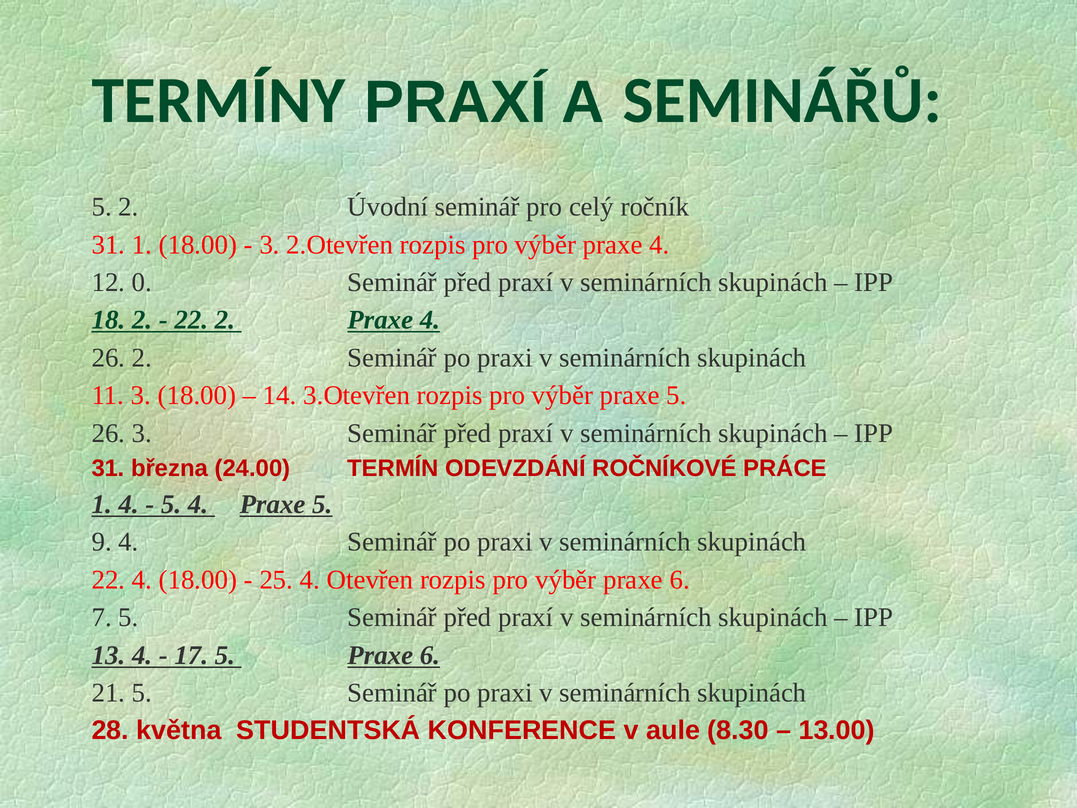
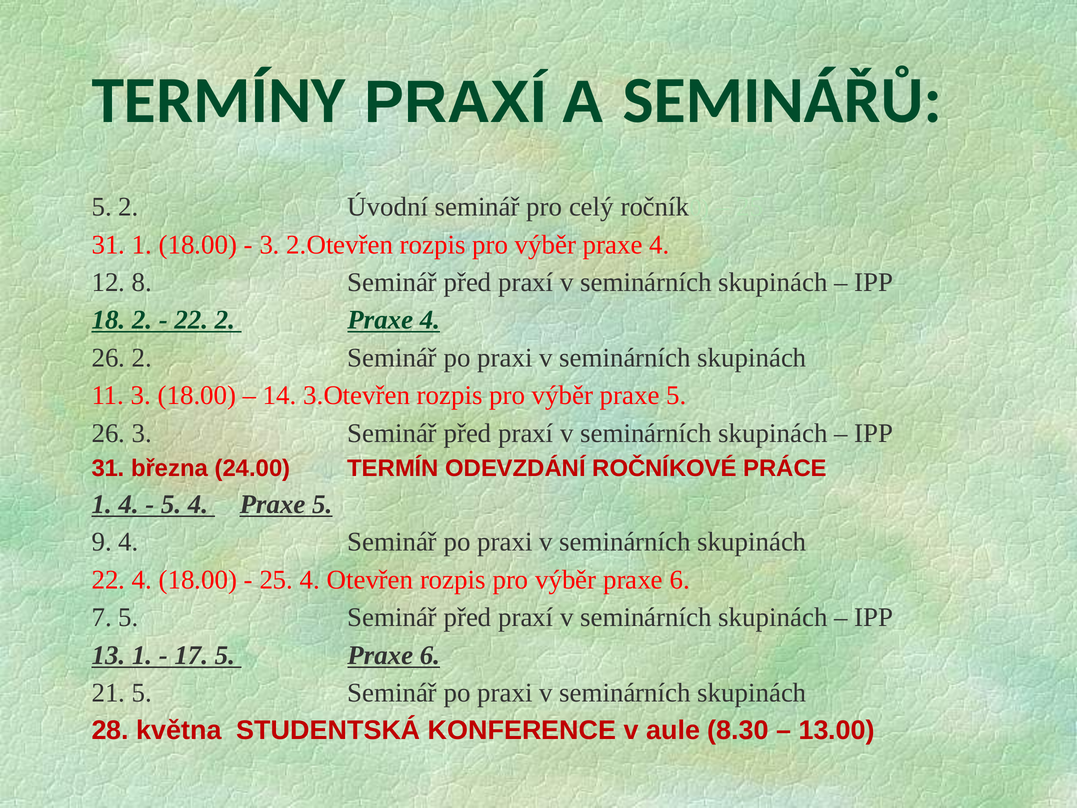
0: 0 -> 8 (142, 282)
13 4: 4 -> 1 (142, 655)
